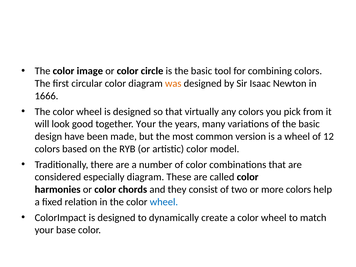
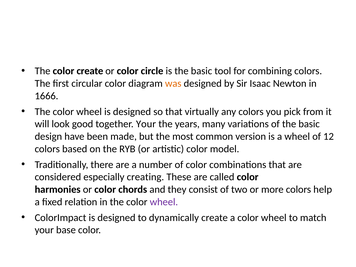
color image: image -> create (90, 71)
especially diagram: diagram -> creating (145, 177)
wheel colour: blue -> purple (164, 202)
